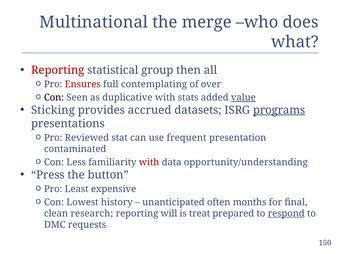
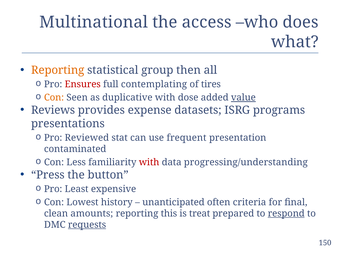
merge: merge -> access (207, 22)
Reporting colour: red -> orange (58, 70)
over: over -> tires (211, 84)
Con colour: black -> orange (54, 98)
stats: stats -> dose (188, 98)
Sticking: Sticking -> Reviews (53, 110)
accrued: accrued -> expense (150, 110)
programs underline: present -> none (279, 110)
opportunity/understanding: opportunity/understanding -> progressing/understanding (246, 162)
months: months -> criteria (250, 202)
research: research -> amounts (92, 214)
will: will -> this (169, 214)
requests underline: none -> present (87, 225)
